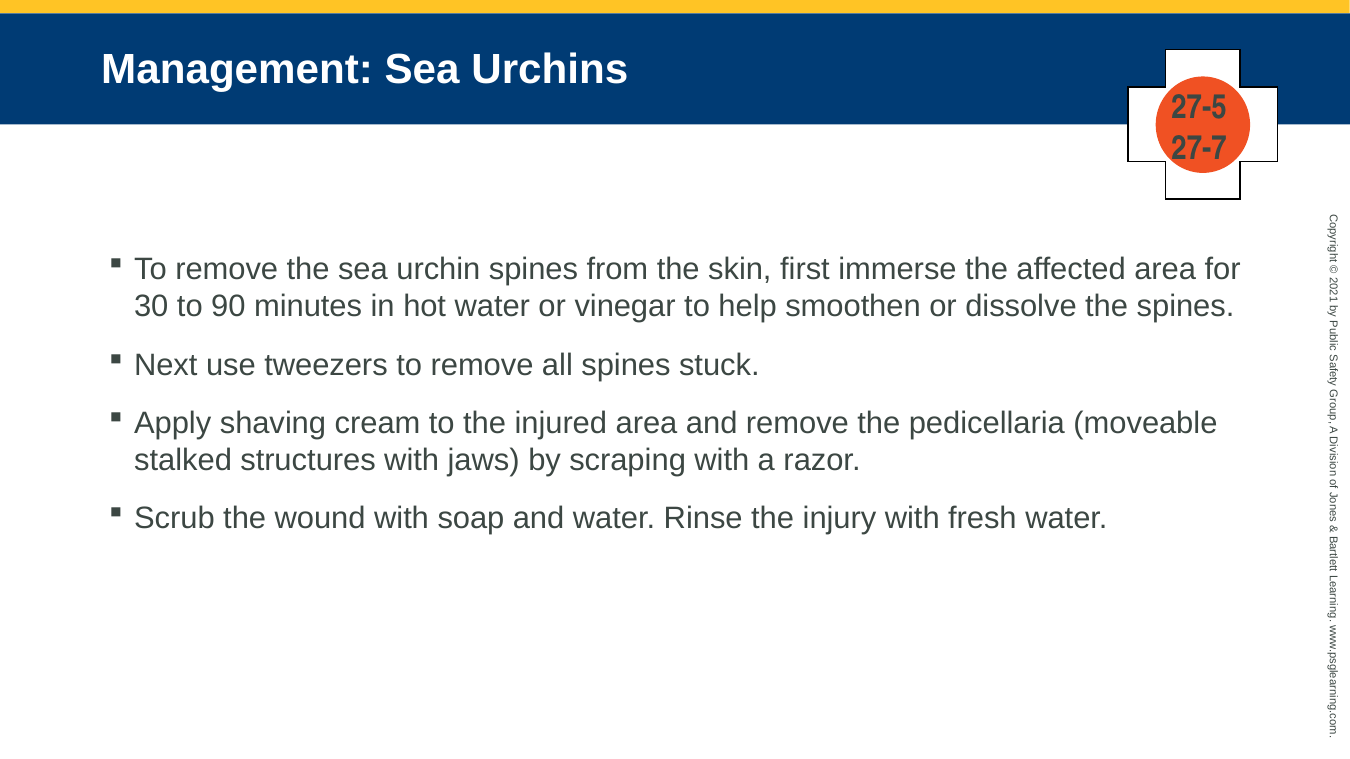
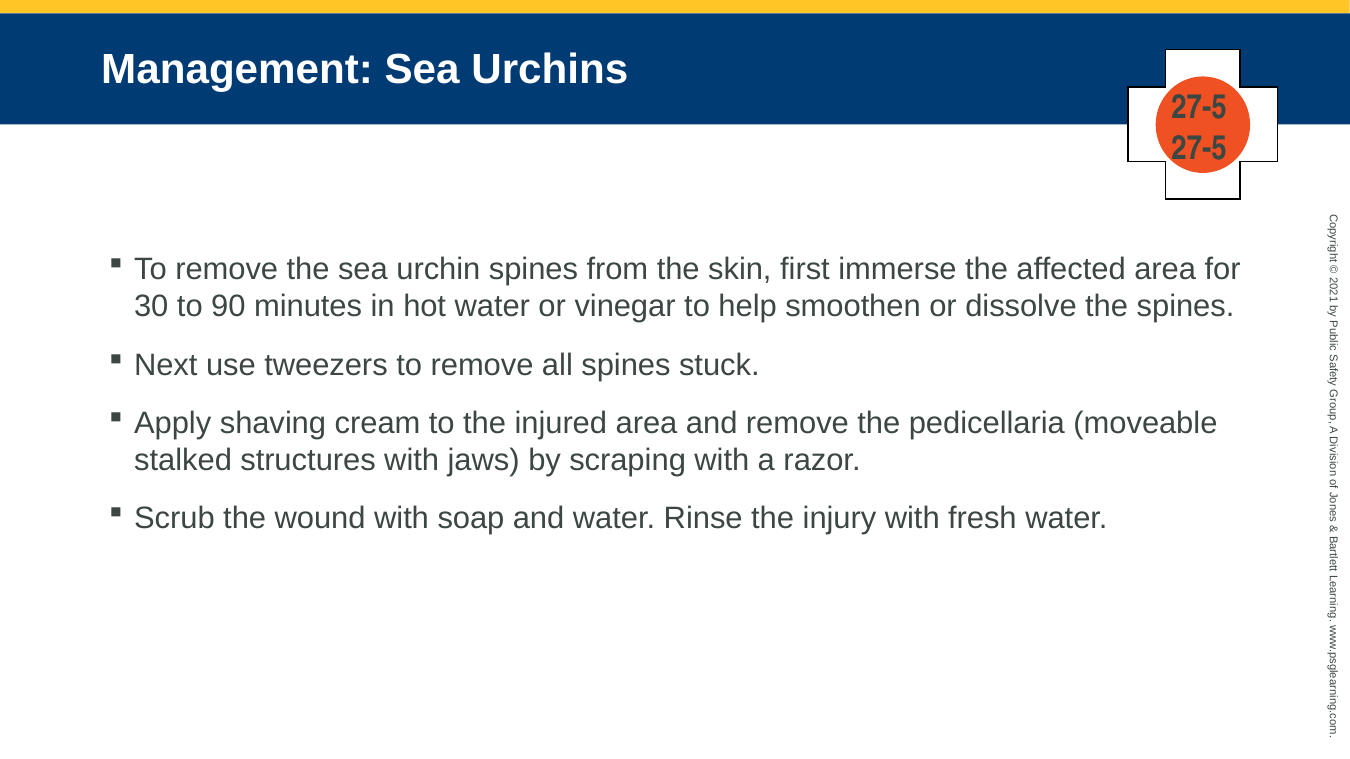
27-7: 27-7 -> 27-5 (1199, 148)
